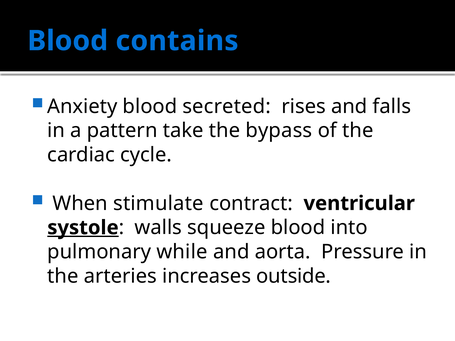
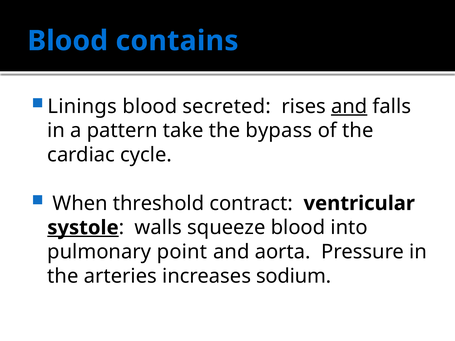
Anxiety: Anxiety -> Linings (82, 106)
and underline: none -> present (349, 106)
stimulate: stimulate -> threshold (159, 204)
while: while -> point (182, 252)
outside: outside -> sodium (294, 276)
